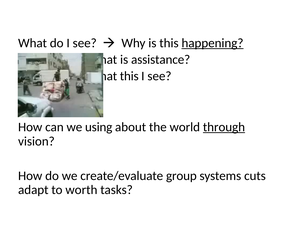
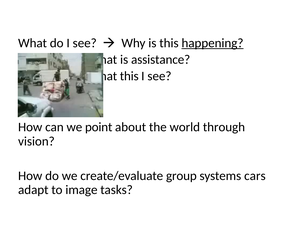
using: using -> point (99, 127)
through underline: present -> none (224, 127)
cuts: cuts -> cars (255, 175)
worth: worth -> image (81, 189)
